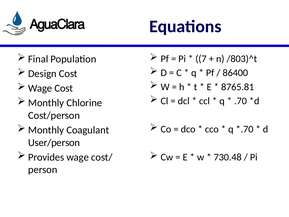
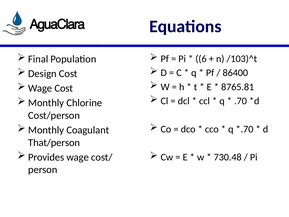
7: 7 -> 6 (201, 59)
/803)^t: /803)^t -> /103)^t (242, 59)
User/person: User/person -> That/person (54, 142)
